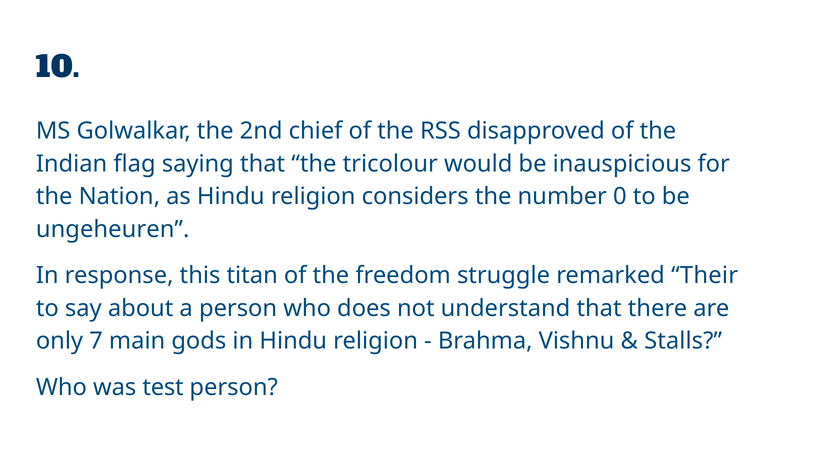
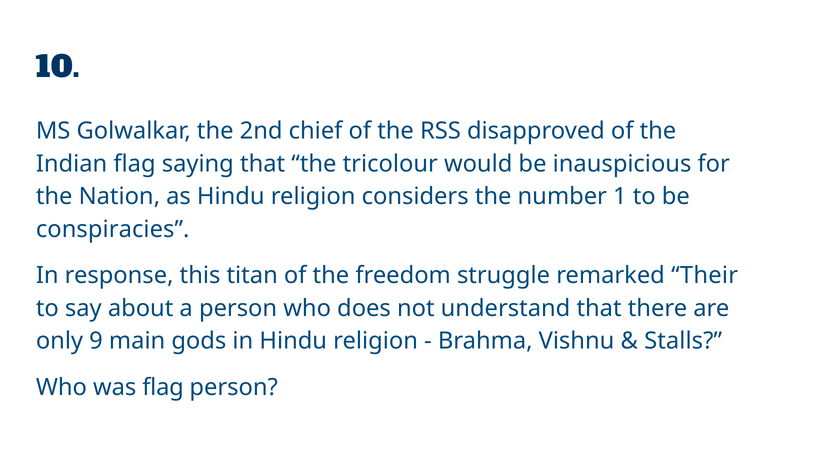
0: 0 -> 1 (620, 196)
ungeheuren: ungeheuren -> conspiracies (113, 229)
7: 7 -> 9 (96, 341)
was test: test -> flag (163, 387)
